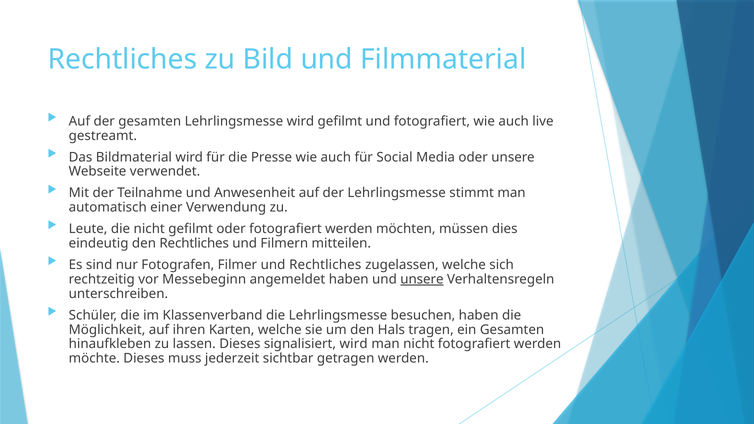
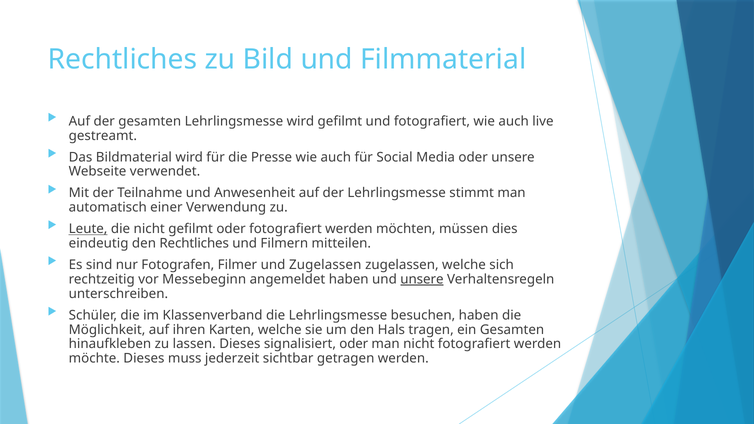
Leute underline: none -> present (88, 229)
und Rechtliches: Rechtliches -> Zugelassen (325, 265)
signalisiert wird: wird -> oder (354, 344)
